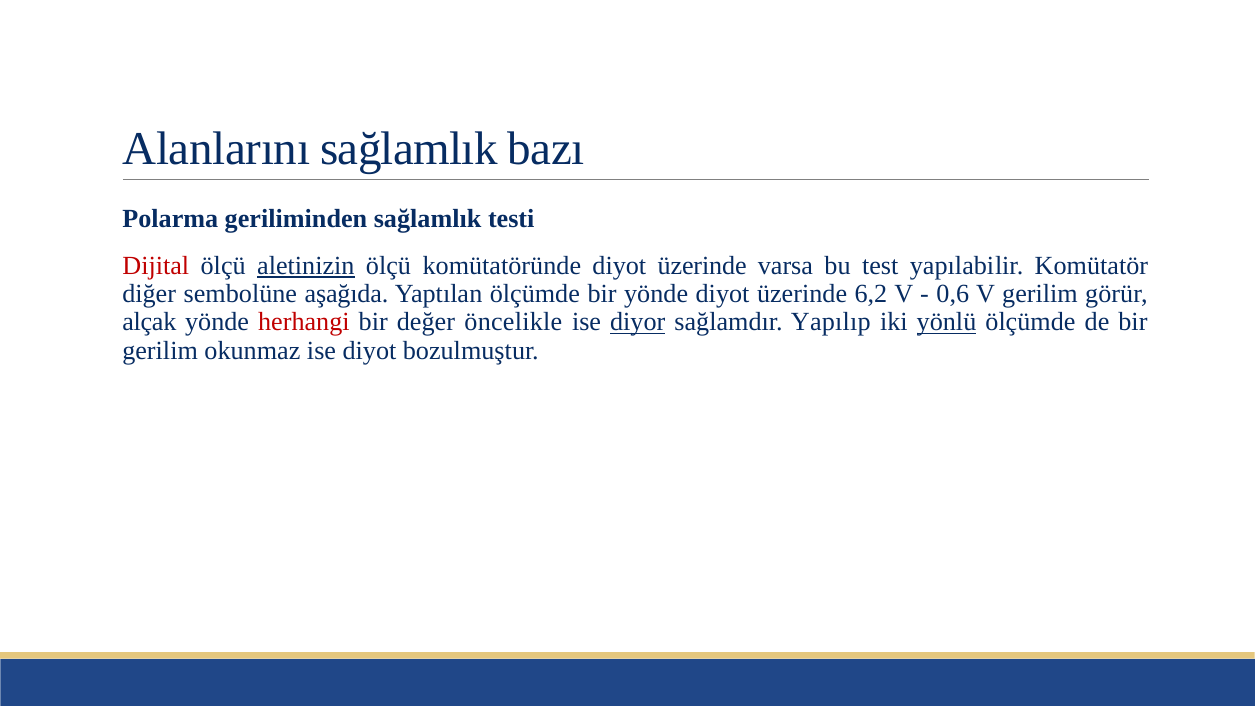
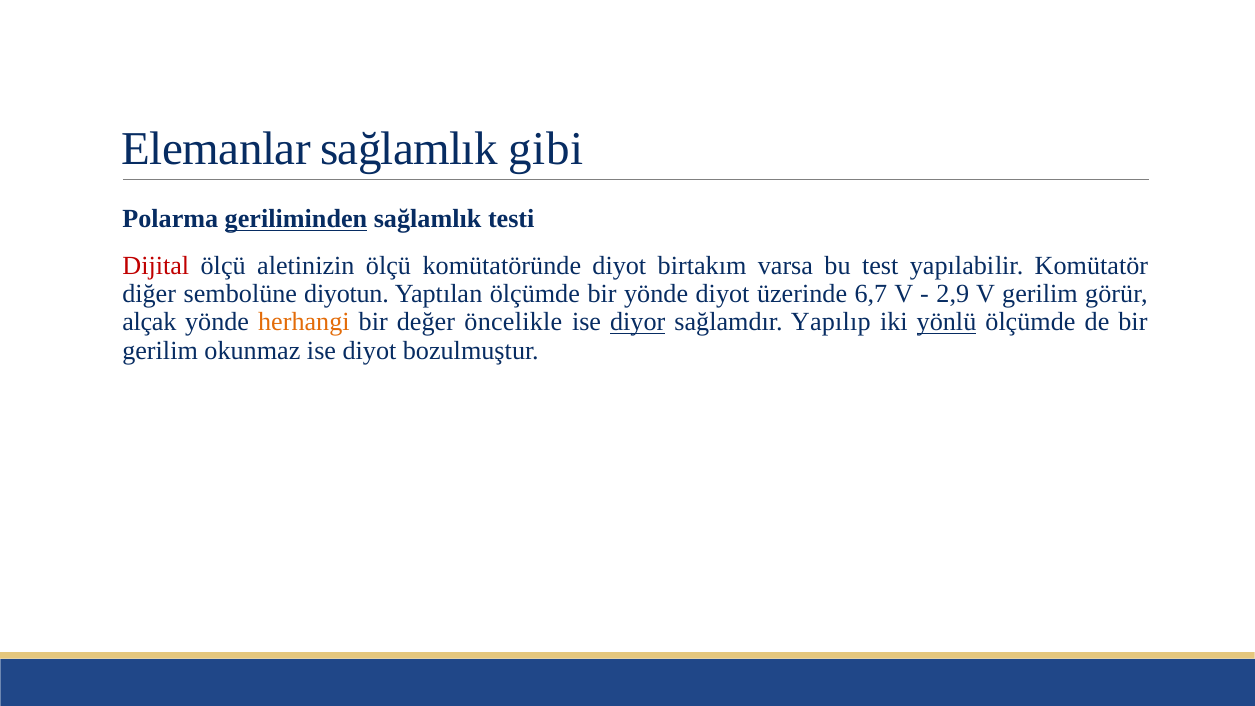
Alanlarını: Alanlarını -> Elemanlar (216, 149)
bazı: bazı -> gibi (546, 149)
geriliminden underline: none -> present (296, 219)
aletinizin underline: present -> none (306, 266)
komütatöründe diyot üzerinde: üzerinde -> birtakım (702, 266)
aşağıda: aşağıda -> diyotun (346, 294)
6,2: 6,2 -> 6,7 (871, 294)
0,6: 0,6 -> 2,9 (953, 294)
herhangi colour: red -> orange (304, 322)
